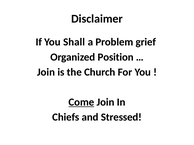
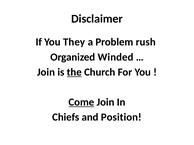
Shall: Shall -> They (74, 42)
grief: grief -> rush (146, 42)
Position: Position -> Winded (116, 57)
the underline: none -> present (74, 72)
Stressed: Stressed -> Position (121, 118)
